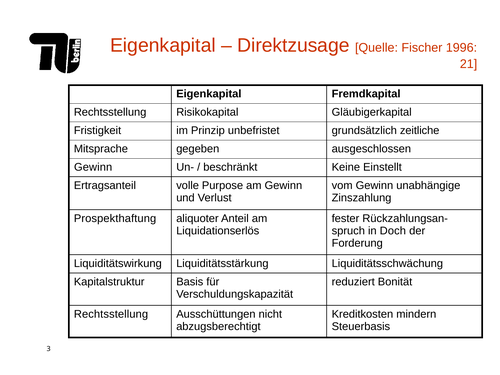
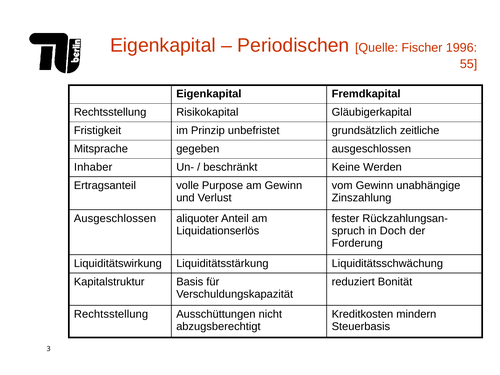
Direktzusage: Direktzusage -> Periodischen (293, 45)
21: 21 -> 55 (469, 64)
Gewinn: Gewinn -> Inhaber (93, 167)
Einstellt: Einstellt -> Werden (382, 167)
Prospekthaftung: Prospekthaftung -> Ausgeschlossen (115, 219)
